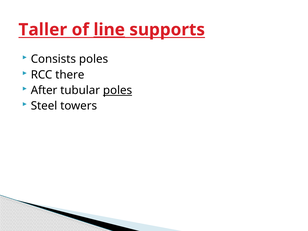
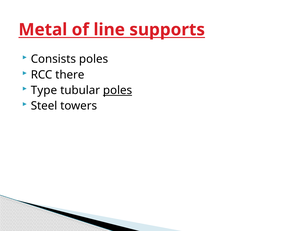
Taller: Taller -> Metal (43, 30)
line underline: present -> none (109, 30)
After: After -> Type (44, 90)
